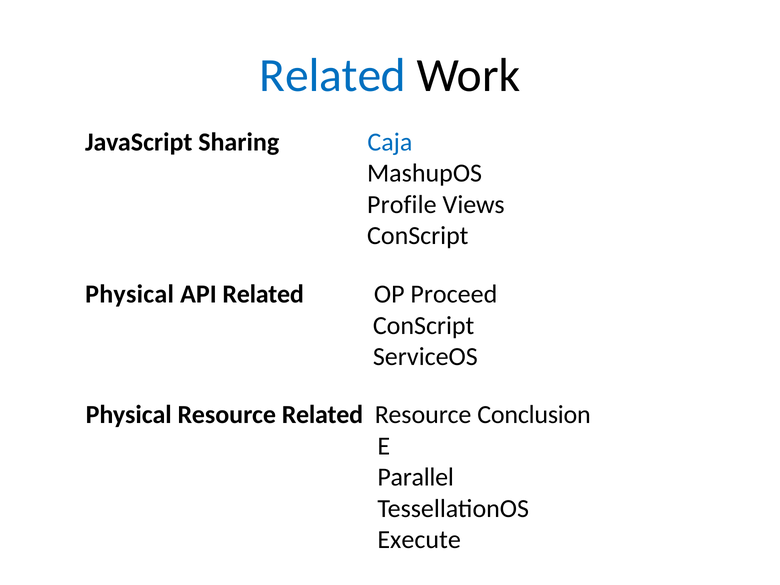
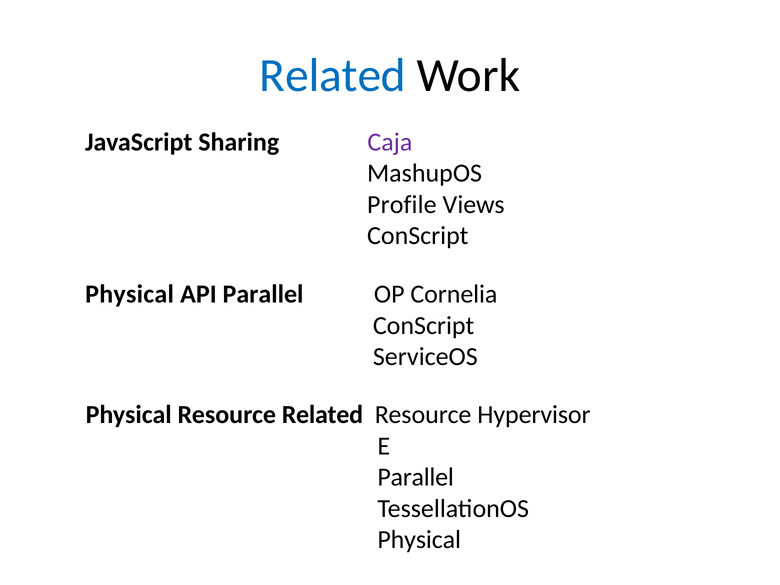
Caja colour: blue -> purple (390, 142)
API Related: Related -> Parallel (263, 294)
Proceed: Proceed -> Cornelia (454, 294)
Conclusion: Conclusion -> Hypervisor (534, 415)
Execute: Execute -> Physical (419, 540)
